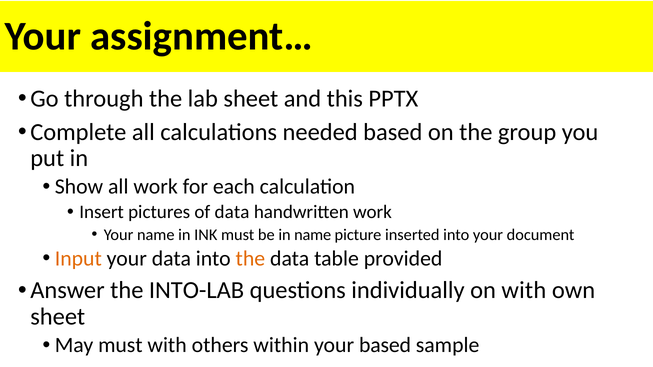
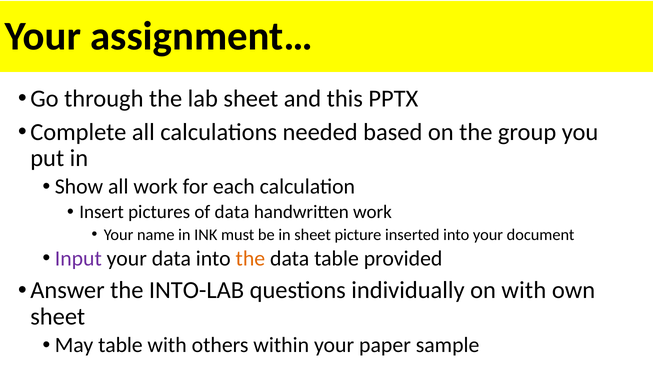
in name: name -> sheet (313, 235)
Input colour: orange -> purple (78, 259)
May must: must -> table (120, 345)
your based: based -> paper (385, 345)
